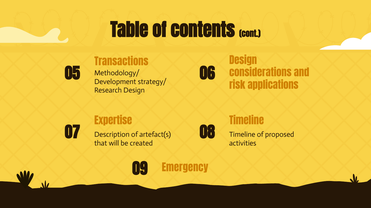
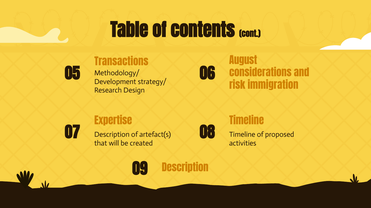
Design: Design -> August (243, 61)
applications: applications -> immigration (273, 86)
Emergency: Emergency -> Description (185, 169)
